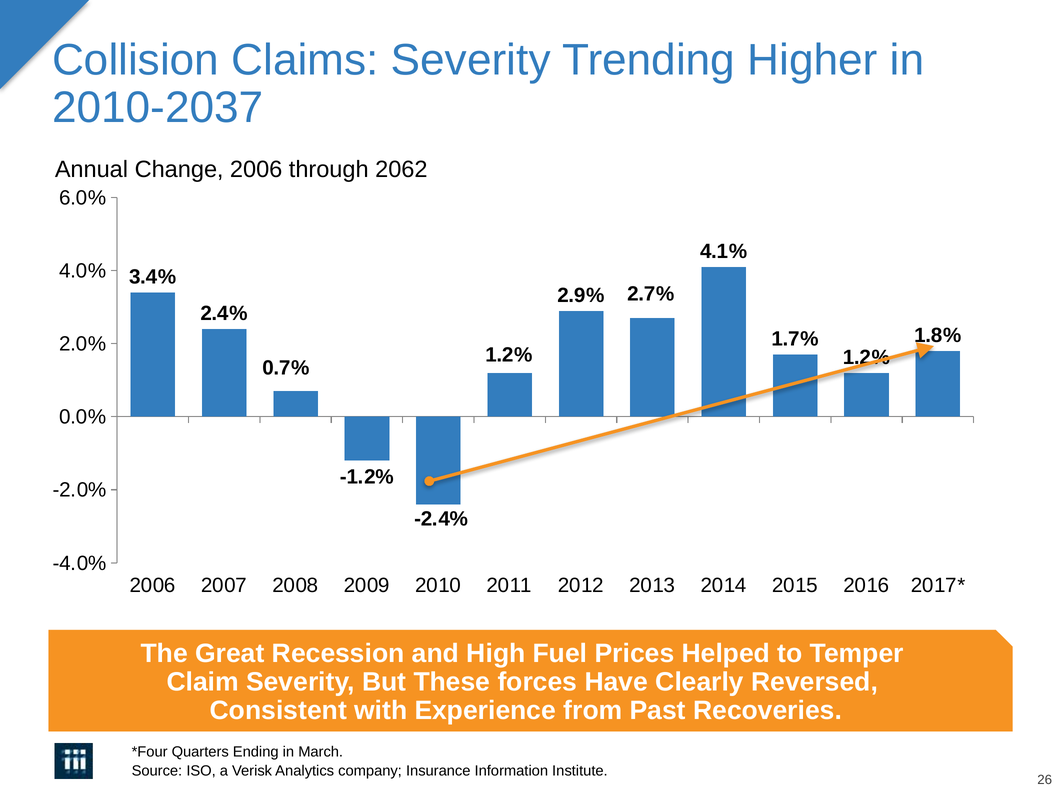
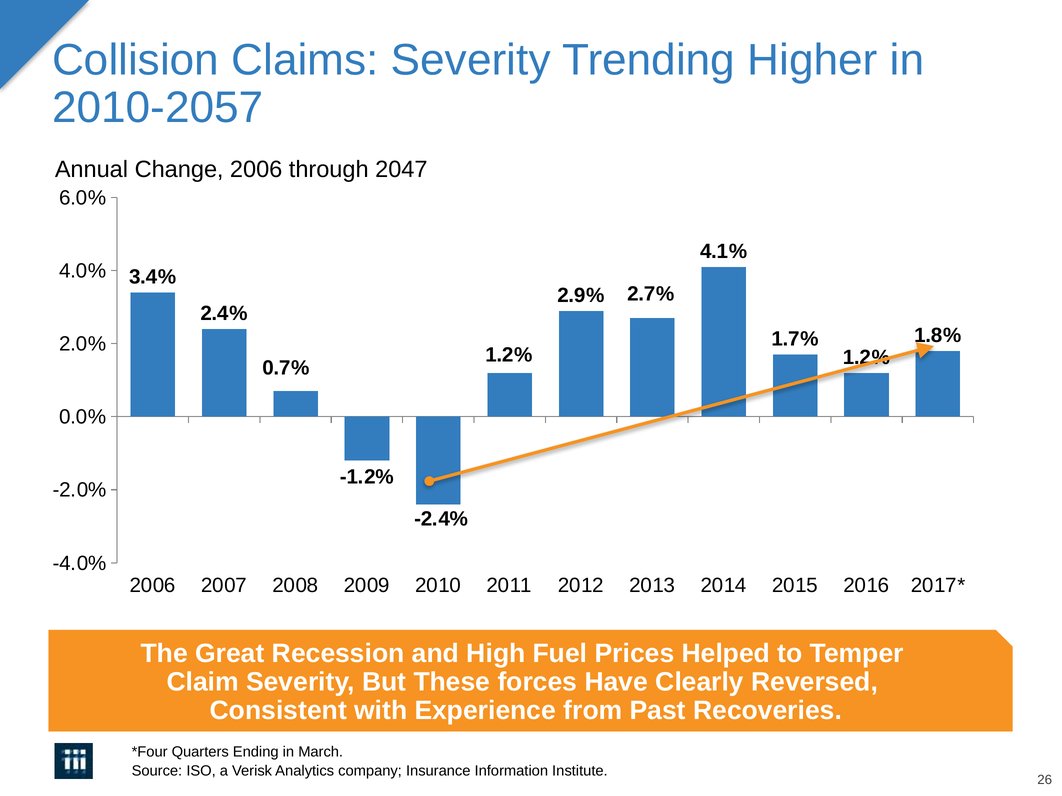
2010-2037: 2010-2037 -> 2010-2057 (158, 108)
2062: 2062 -> 2047 (401, 169)
